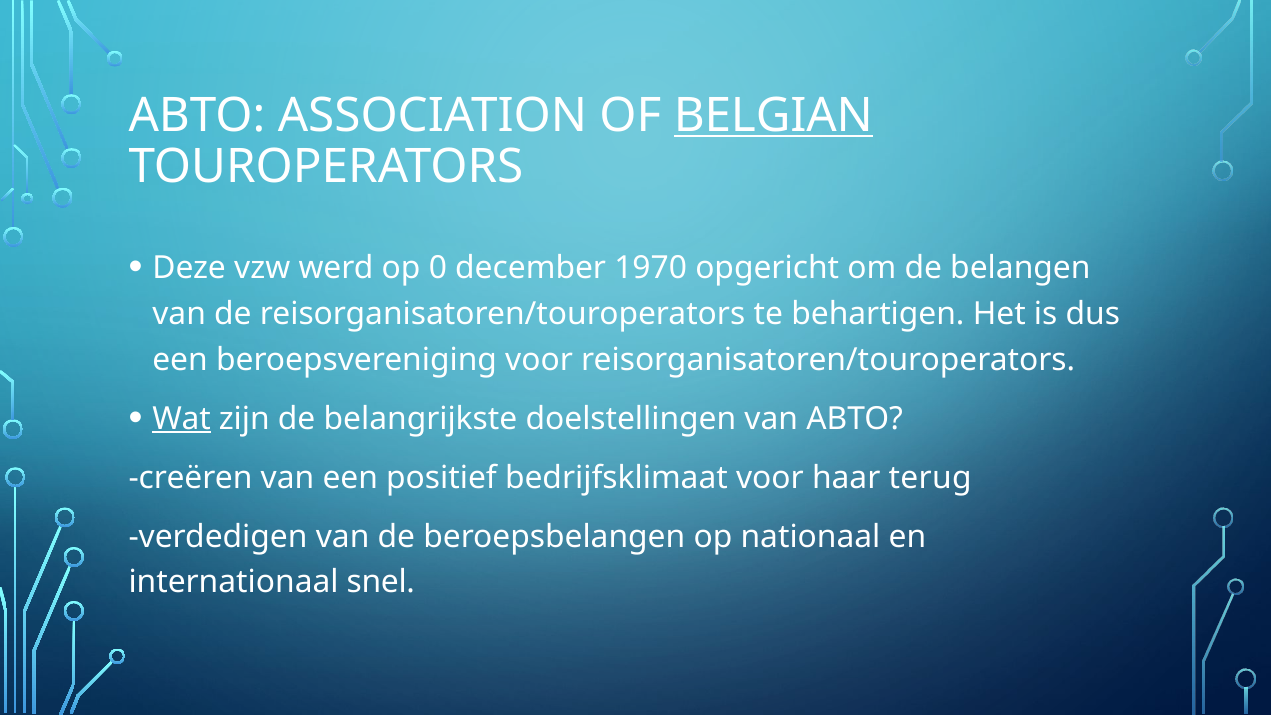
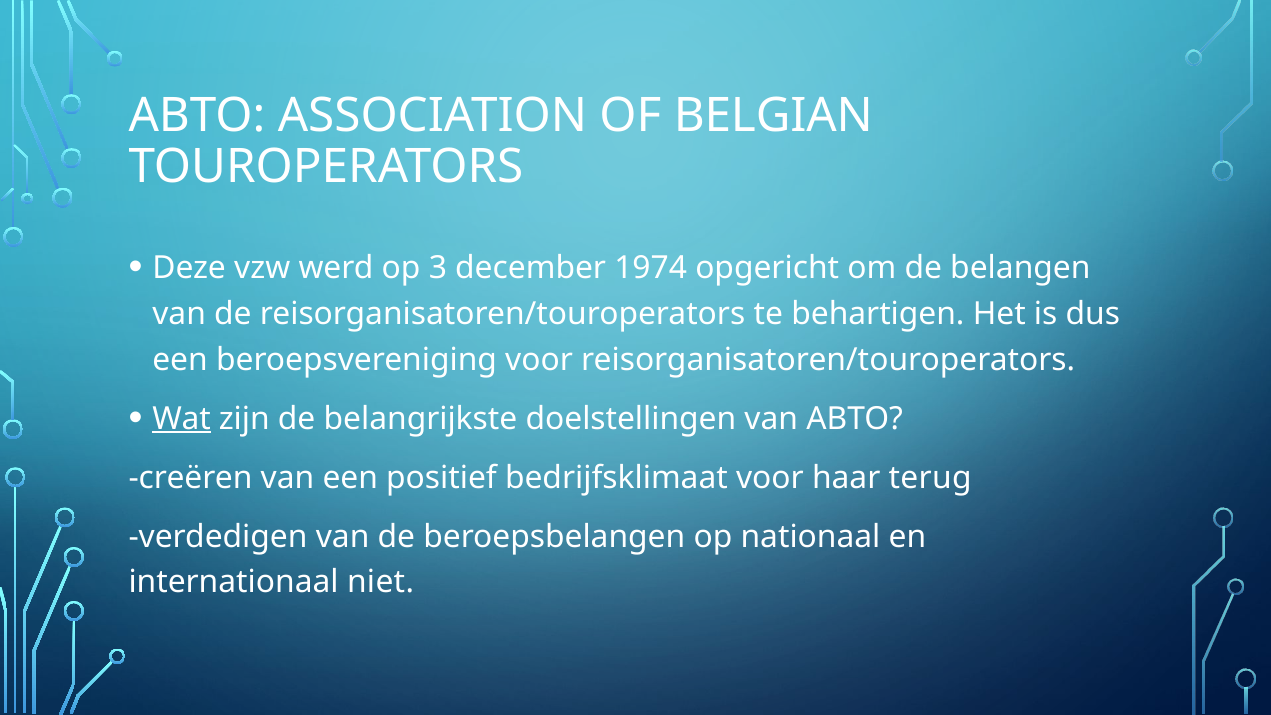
BELGIAN underline: present -> none (773, 115)
0: 0 -> 3 (438, 268)
1970: 1970 -> 1974 (651, 268)
snel: snel -> niet (381, 582)
